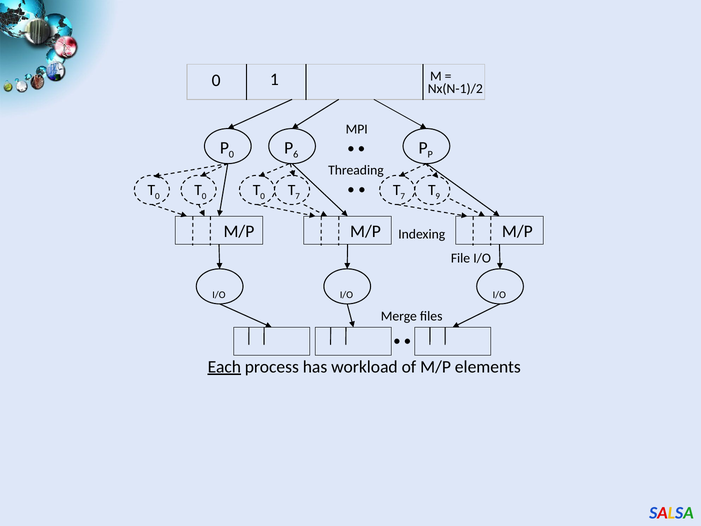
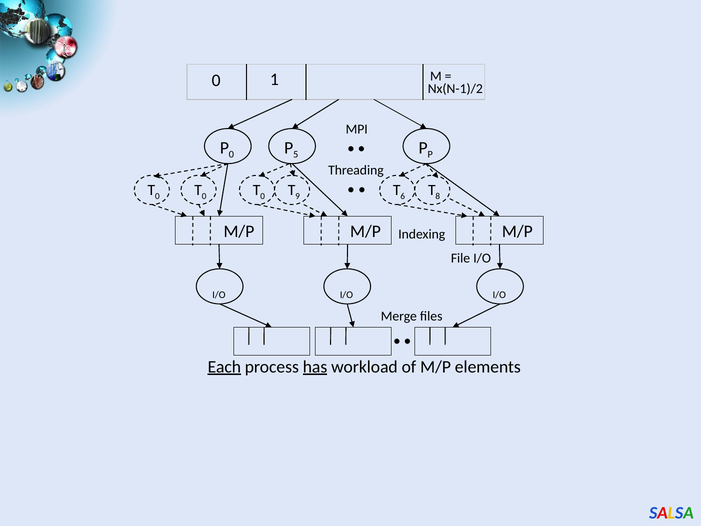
6: 6 -> 5 (296, 154)
7: 7 -> 9 (298, 196)
7: 7 -> 6 (403, 196)
9: 9 -> 8 (438, 196)
has underline: none -> present (315, 367)
